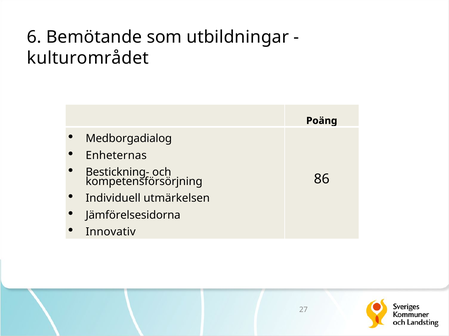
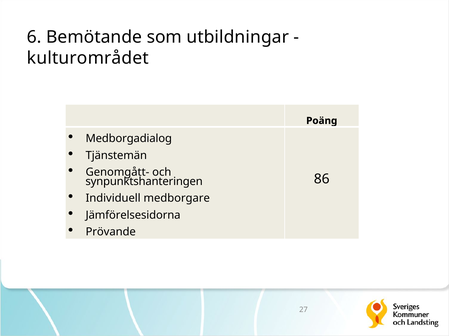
Enheternas: Enheternas -> Tjänstemän (116, 156)
Bestickning-: Bestickning- -> Genomgått- (117, 173)
kompetensförsörjning: kompetensförsörjning -> synpunktshanteringen (144, 182)
utmärkelsen: utmärkelsen -> medborgare (177, 199)
Innovativ: Innovativ -> Prövande (111, 232)
